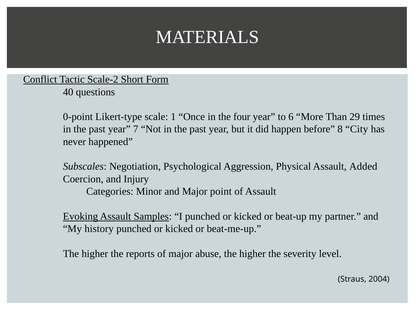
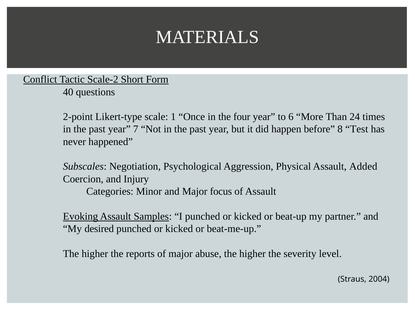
0-point: 0-point -> 2-point (78, 117)
29: 29 -> 24 (355, 117)
City: City -> Test (357, 129)
point: point -> focus (221, 192)
history: history -> desired (99, 229)
